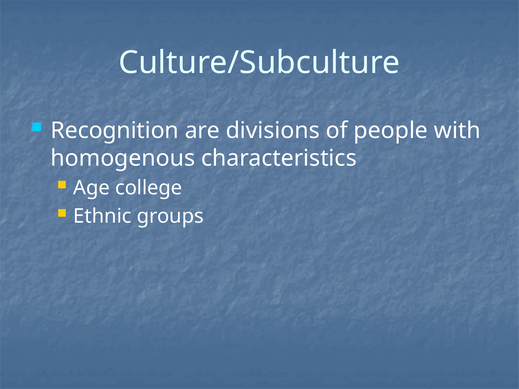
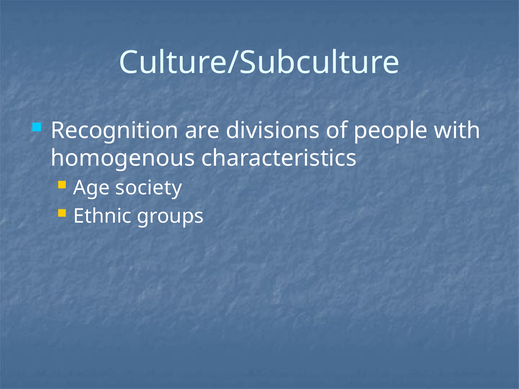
college: college -> society (149, 188)
